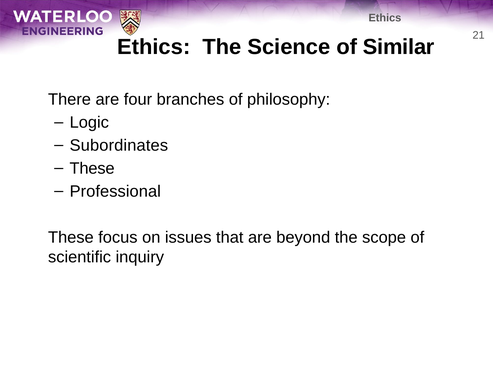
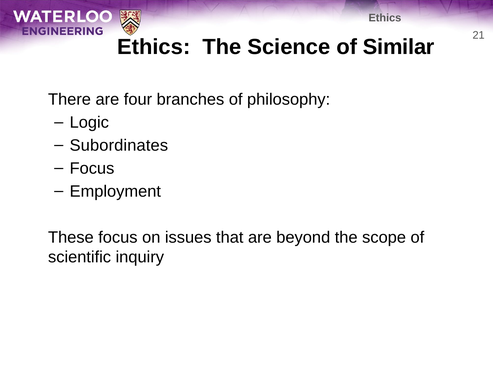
These: These -> Focus (92, 169)
Professional: Professional -> Employment (115, 192)
